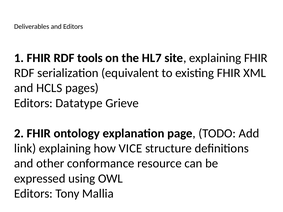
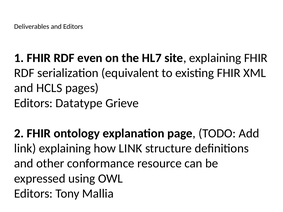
tools: tools -> even (90, 58)
how VICE: VICE -> LINK (130, 149)
